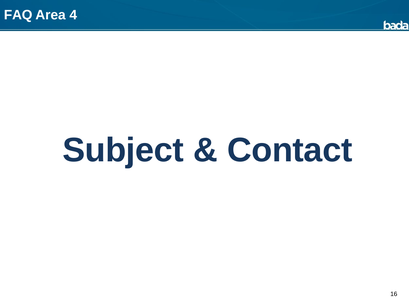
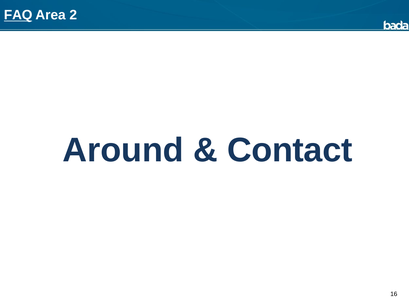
FAQ underline: none -> present (18, 15)
4: 4 -> 2 (73, 15)
Subject: Subject -> Around (123, 150)
